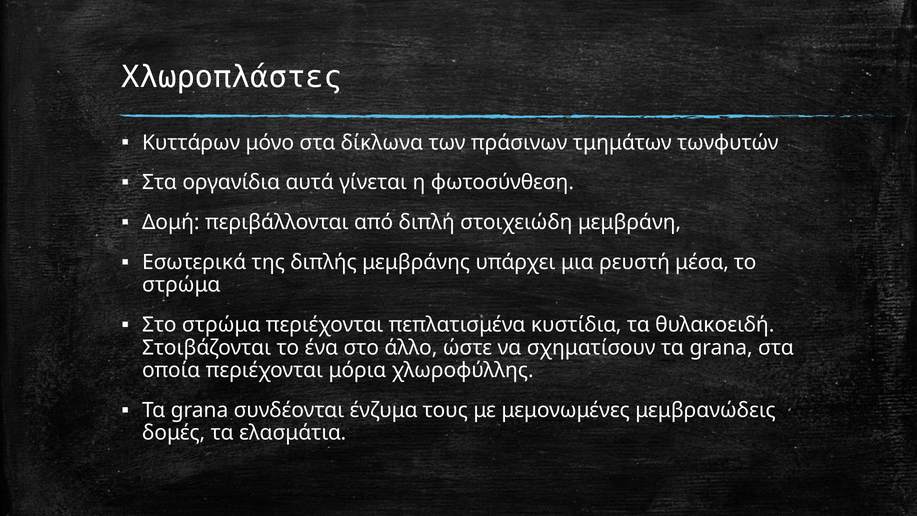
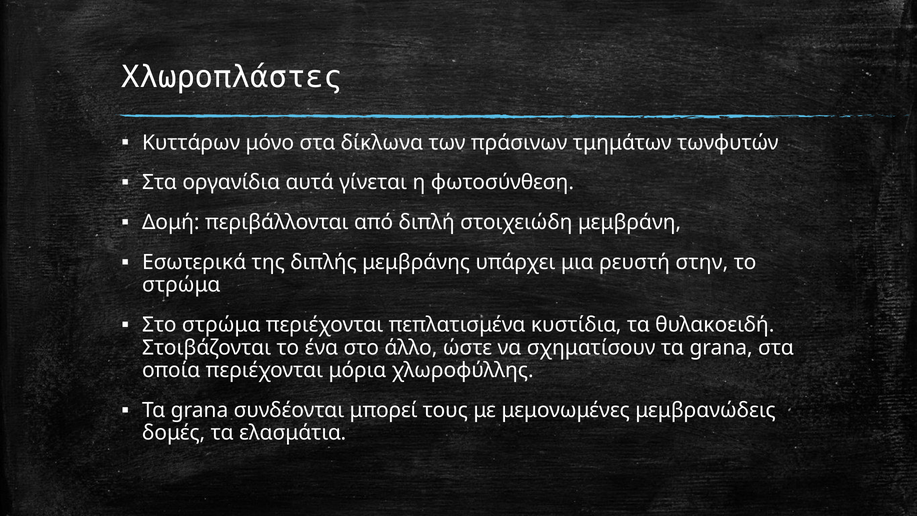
μέσα: μέσα -> στην (702, 262)
ένζυμα: ένζυμα -> μπορεί (384, 410)
